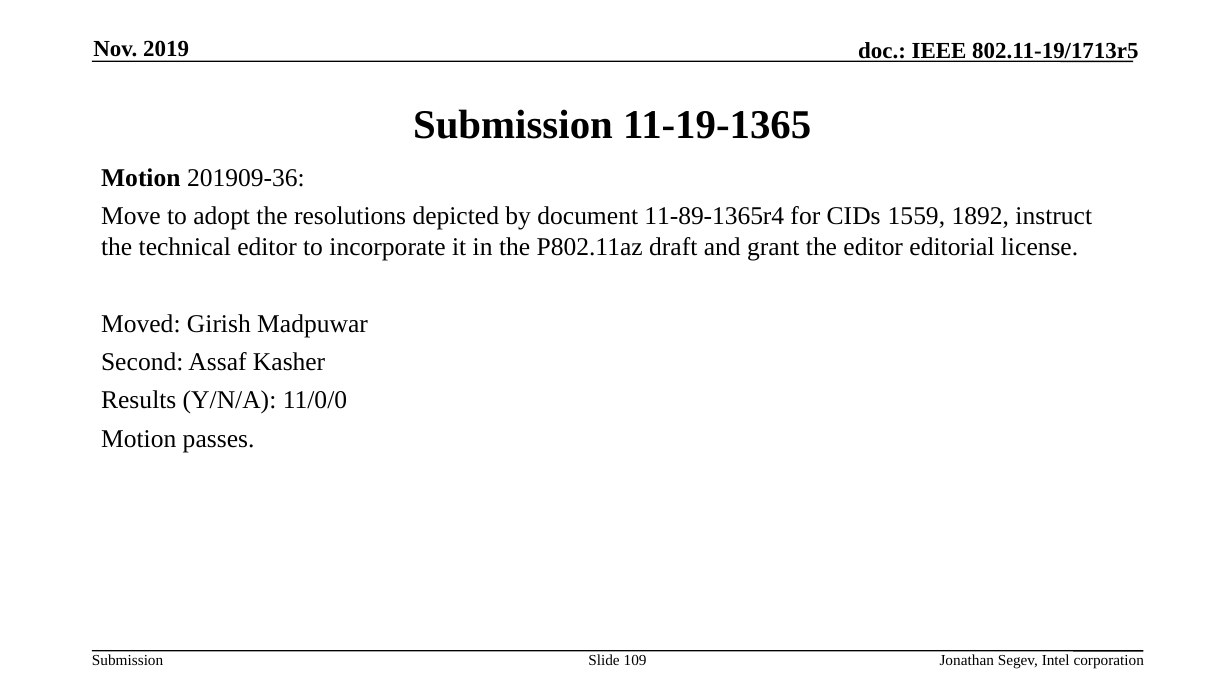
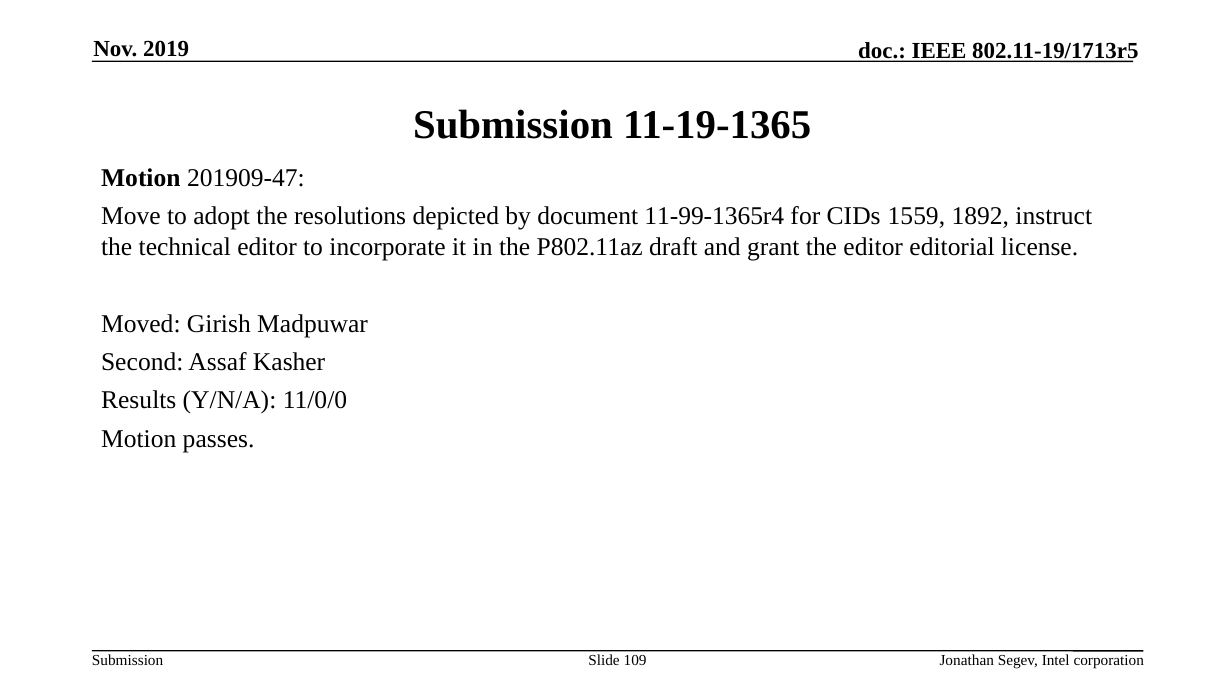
201909-36: 201909-36 -> 201909-47 (246, 178)
11-89-1365r4: 11-89-1365r4 -> 11-99-1365r4 (714, 216)
